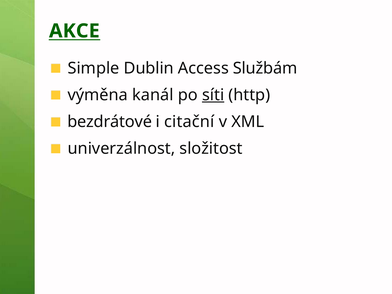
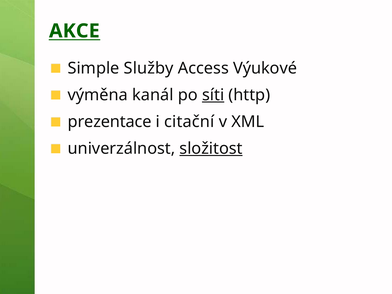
Dublin: Dublin -> Služby (149, 68)
Službám: Službám -> Výukové (265, 68)
bezdrátové: bezdrátové -> prezentace (110, 122)
složitost underline: none -> present (211, 149)
